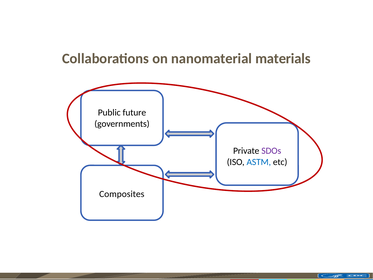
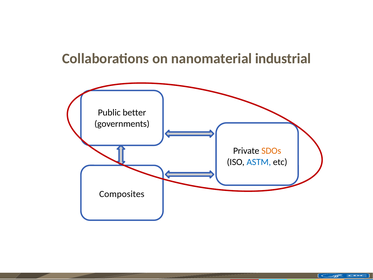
materials: materials -> industrial (283, 59)
future: future -> better (134, 112)
SDOs colour: purple -> orange (271, 151)
